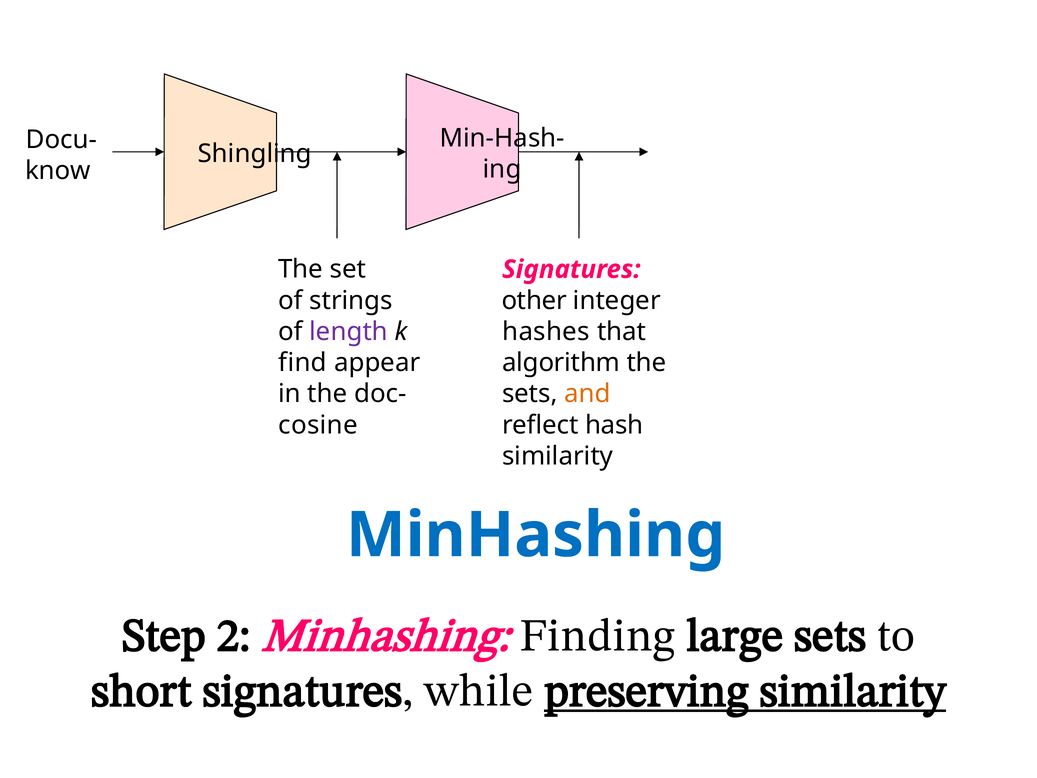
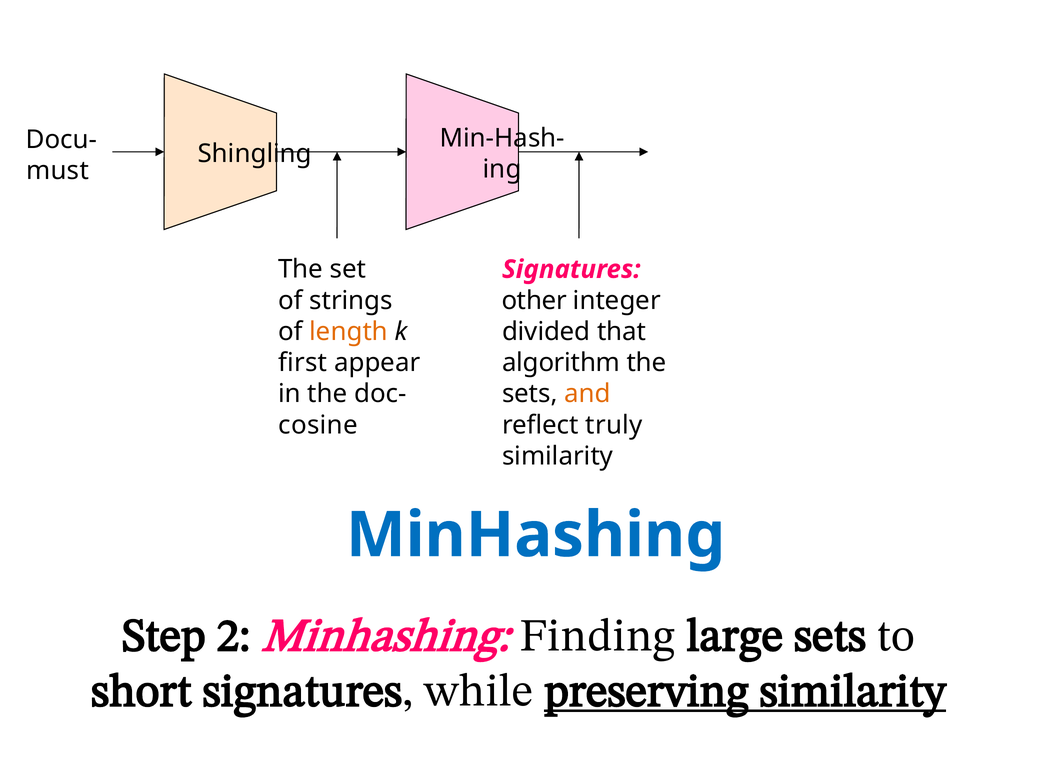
know: know -> must (58, 171)
length colour: purple -> orange (349, 331)
hashes: hashes -> divided (546, 331)
find: find -> first (303, 363)
hash: hash -> truly (614, 425)
